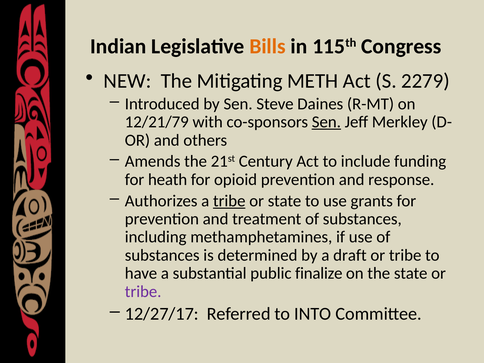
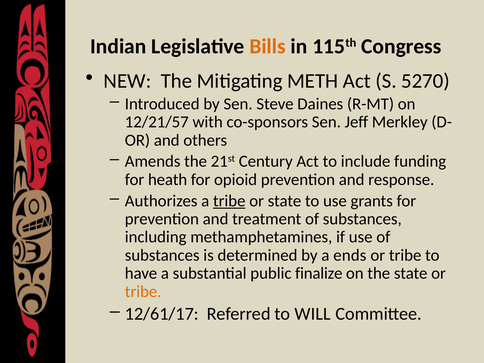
2279: 2279 -> 5270 (425, 81)
12/21/79: 12/21/79 -> 12/21/57 (157, 122)
Sen underline: present -> none (326, 122)
draft: draft -> ends (350, 255)
tribe colour: purple -> orange (143, 292)
12/27/17: 12/27/17 -> 12/61/17 (162, 314)
INTO: INTO -> WILL (313, 314)
